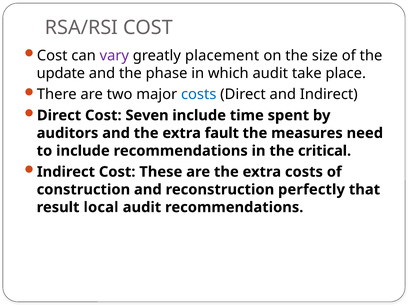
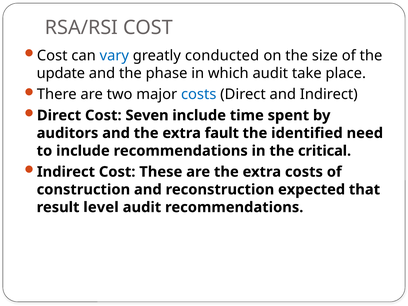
vary colour: purple -> blue (114, 56)
placement: placement -> conducted (222, 56)
measures: measures -> identified (307, 133)
perfectly: perfectly -> expected (312, 190)
local: local -> level (101, 207)
